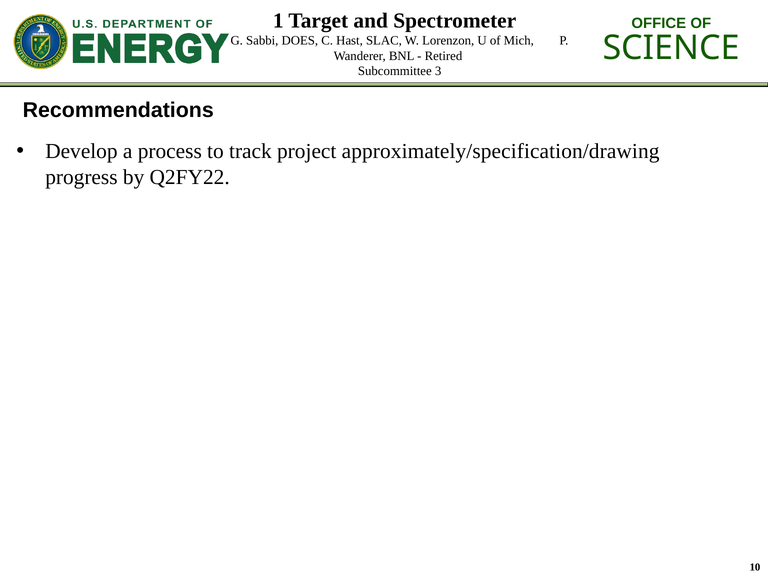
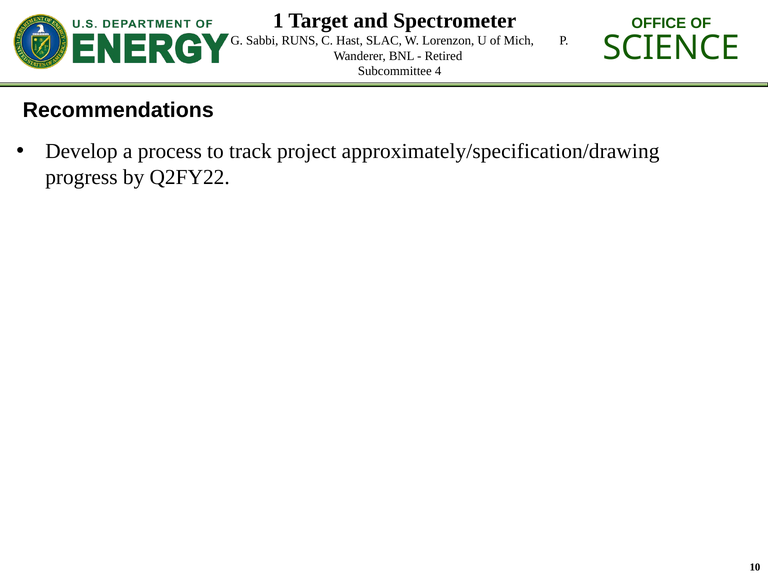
DOES: DOES -> RUNS (300, 41)
3: 3 -> 4 (438, 71)
